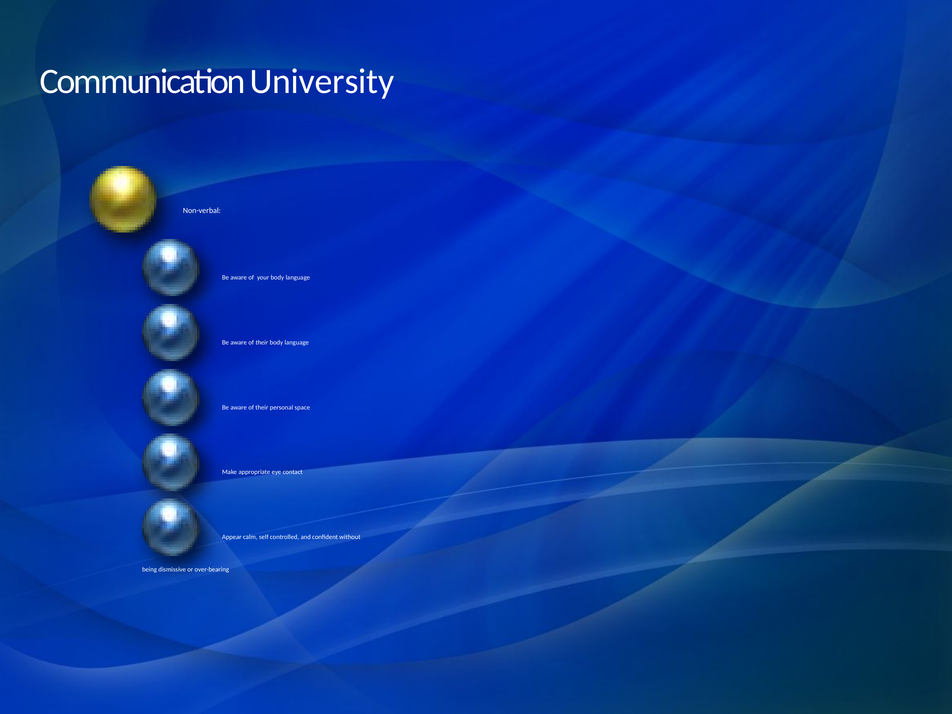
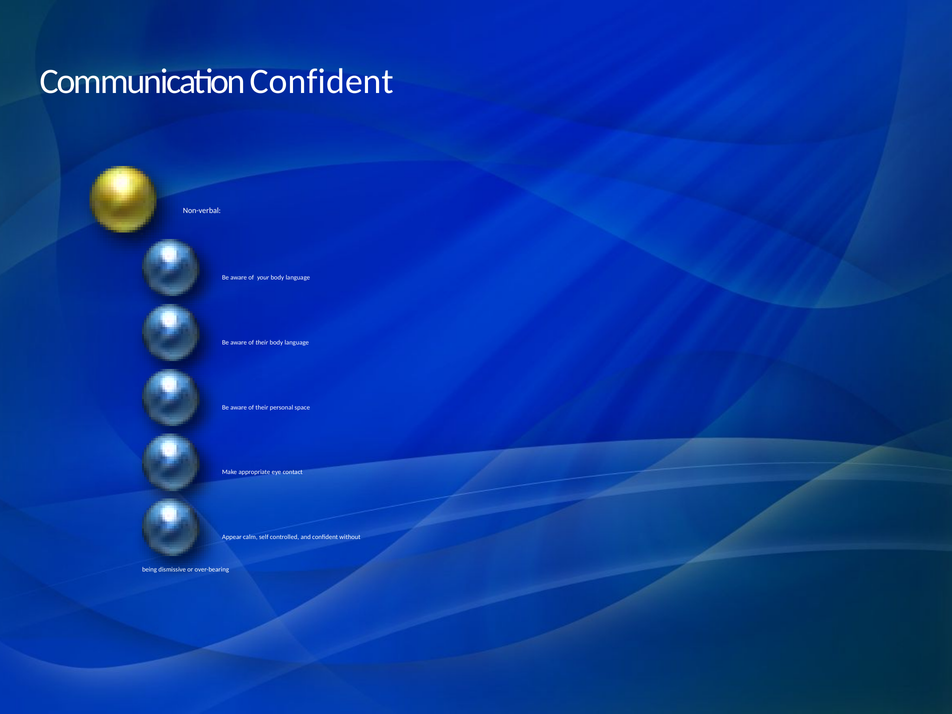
Communication University: University -> Confident (322, 82)
